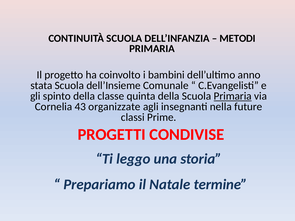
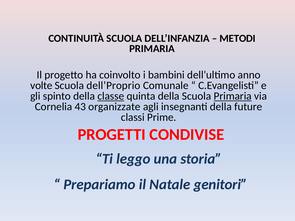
stata: stata -> volte (41, 86)
dell’Insieme: dell’Insieme -> dell’Proprio (113, 86)
classe underline: none -> present (111, 96)
insegnanti nella: nella -> della (221, 107)
termine: termine -> genitori (221, 185)
